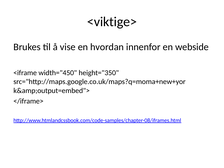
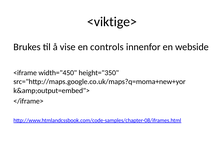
hvordan: hvordan -> controls (107, 47)
